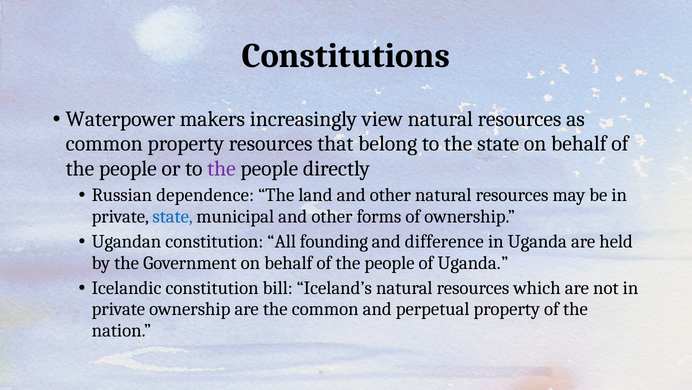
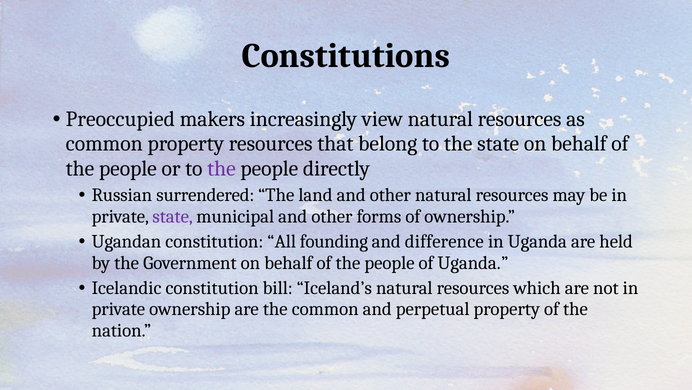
Waterpower: Waterpower -> Preoccupied (120, 119)
dependence: dependence -> surrendered (205, 195)
state colour: blue -> purple (173, 216)
